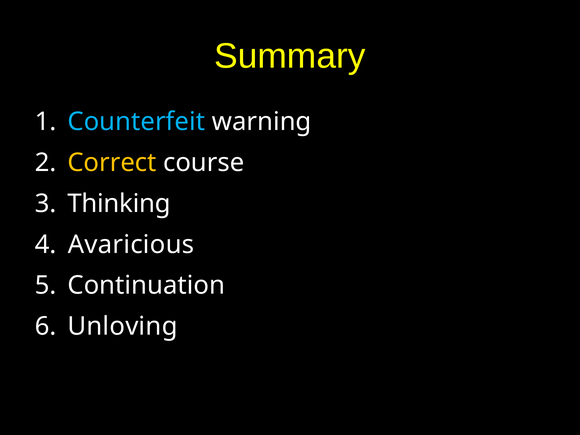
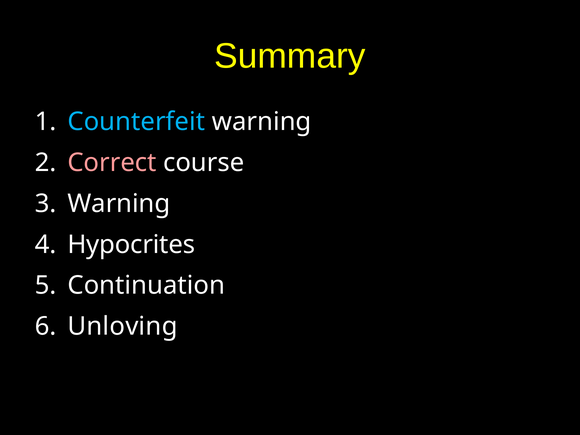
Correct colour: yellow -> pink (112, 163)
Thinking: Thinking -> Warning (119, 204)
Avaricious: Avaricious -> Hypocrites (131, 245)
